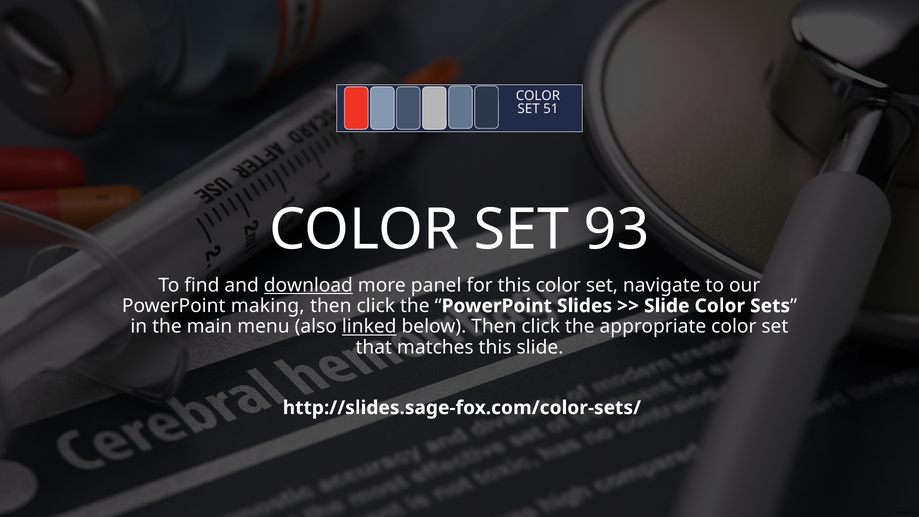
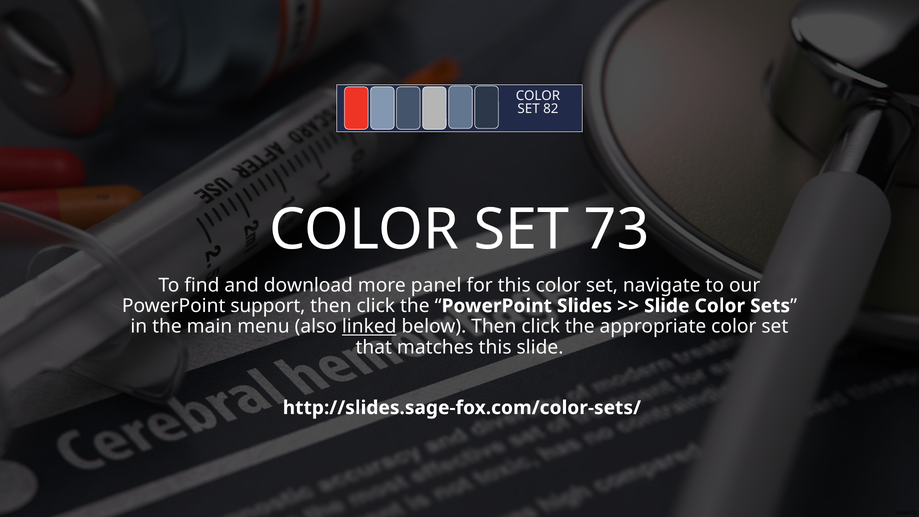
51: 51 -> 82 (551, 109)
93: 93 -> 73 (617, 230)
download underline: present -> none (308, 285)
making: making -> support (268, 306)
